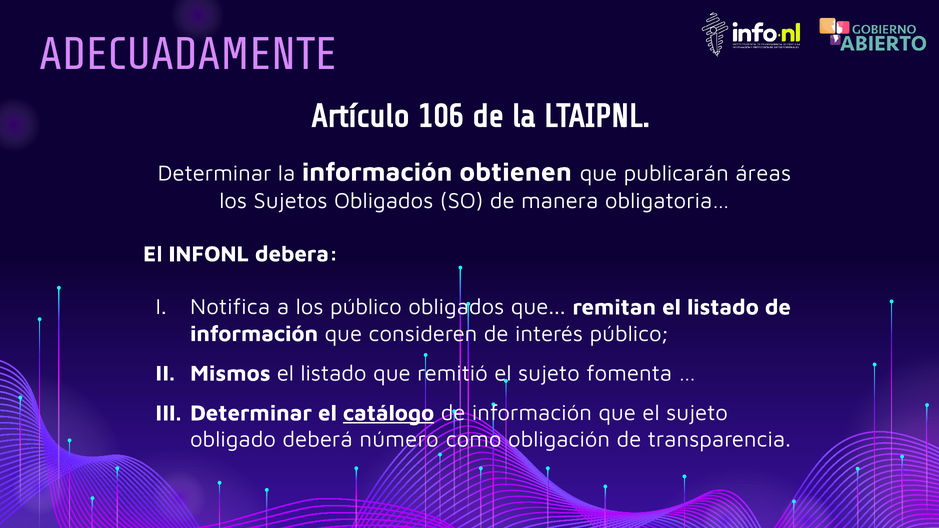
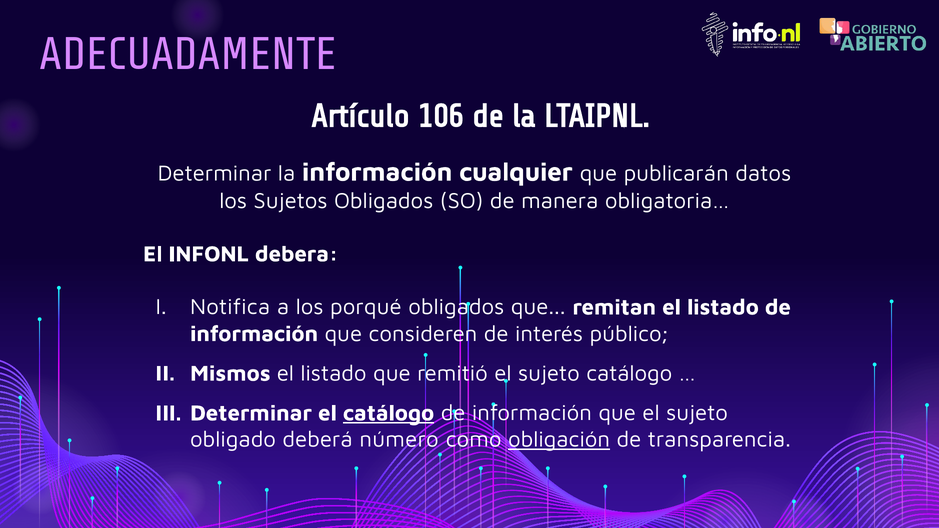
obtienen: obtienen -> cualquier (516, 172)
áreas: áreas -> datos (763, 173)
los público: público -> porqué (366, 307)
sujeto fomenta: fomenta -> catálogo (629, 374)
obligación underline: none -> present (559, 440)
